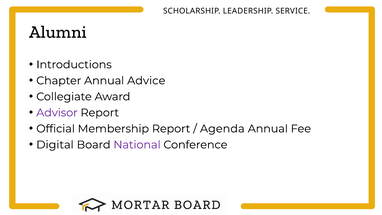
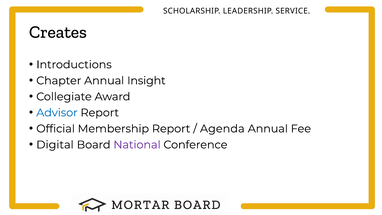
Alumni: Alumni -> Creates (58, 32)
Advice: Advice -> Insight (146, 81)
Advisor colour: purple -> blue (57, 113)
